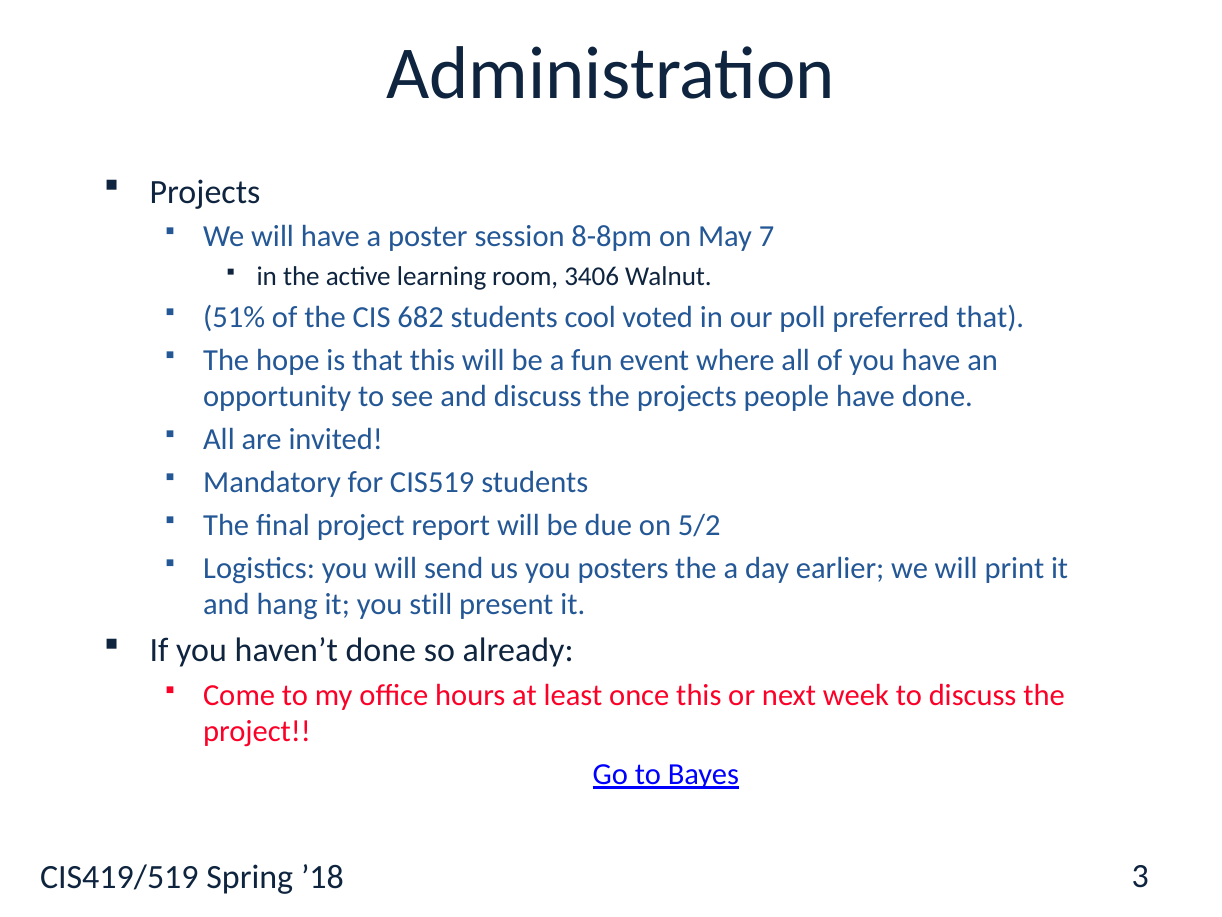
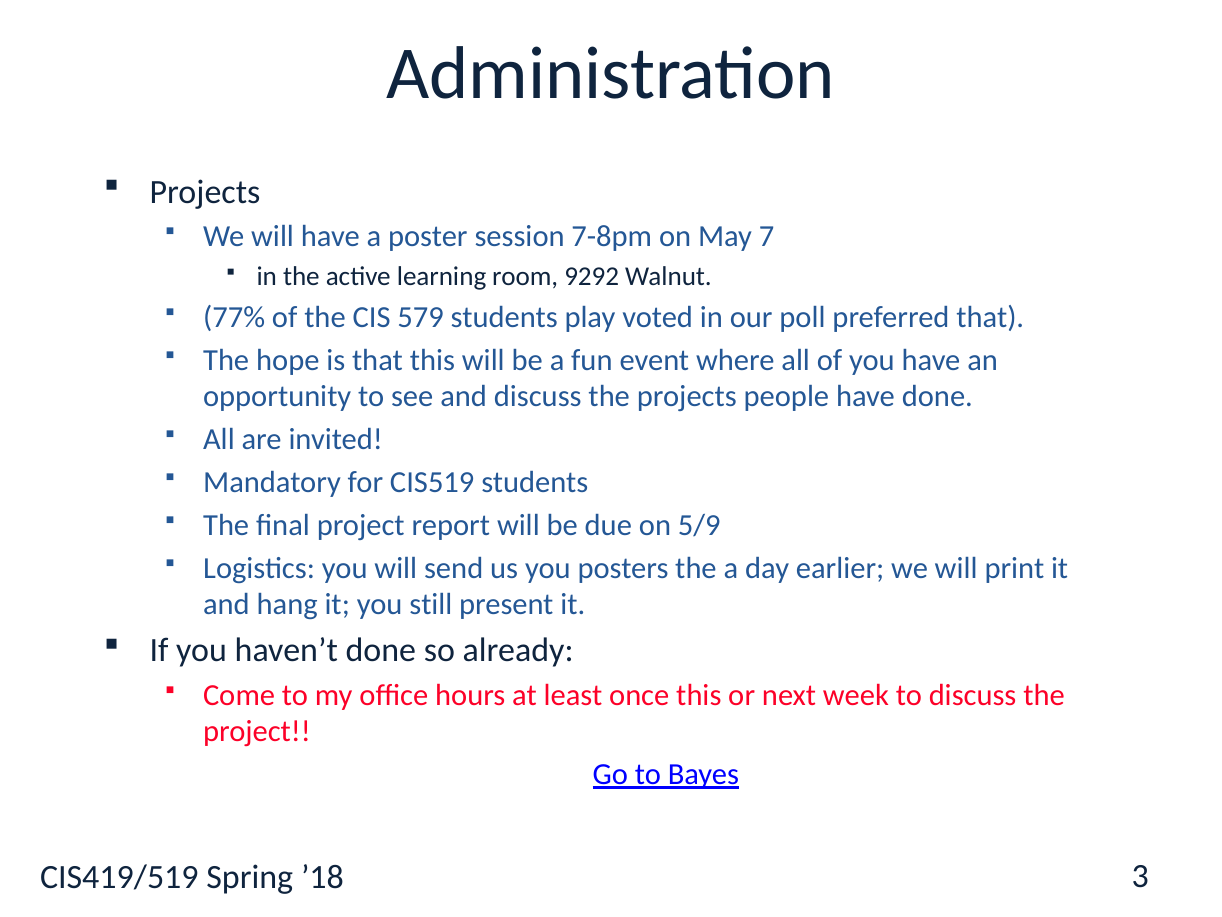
8-8pm: 8-8pm -> 7-8pm (612, 236)
3406: 3406 -> 9292 (592, 276)
51%: 51% -> 77% (234, 317)
682: 682 -> 579 (421, 317)
cool: cool -> play (590, 317)
5/2: 5/2 -> 5/9 (699, 525)
